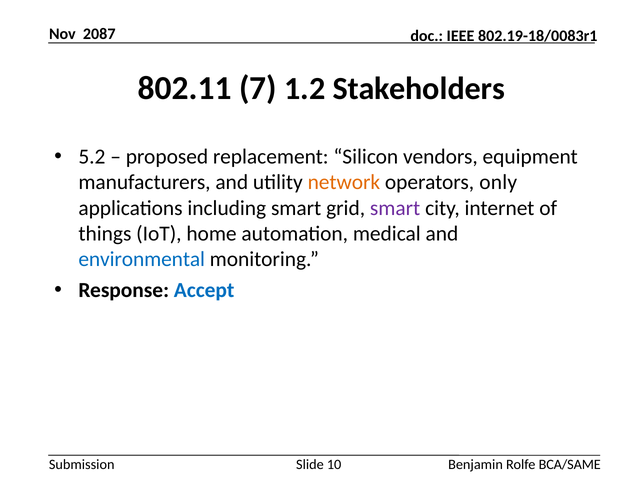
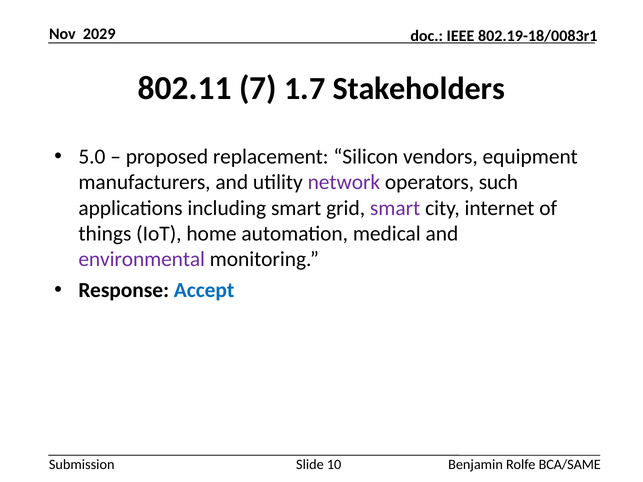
2087: 2087 -> 2029 (99, 34)
1.2: 1.2 -> 1.7 (305, 88)
5.2: 5.2 -> 5.0 (92, 157)
network colour: orange -> purple (344, 182)
only: only -> such (498, 182)
environmental colour: blue -> purple (142, 259)
